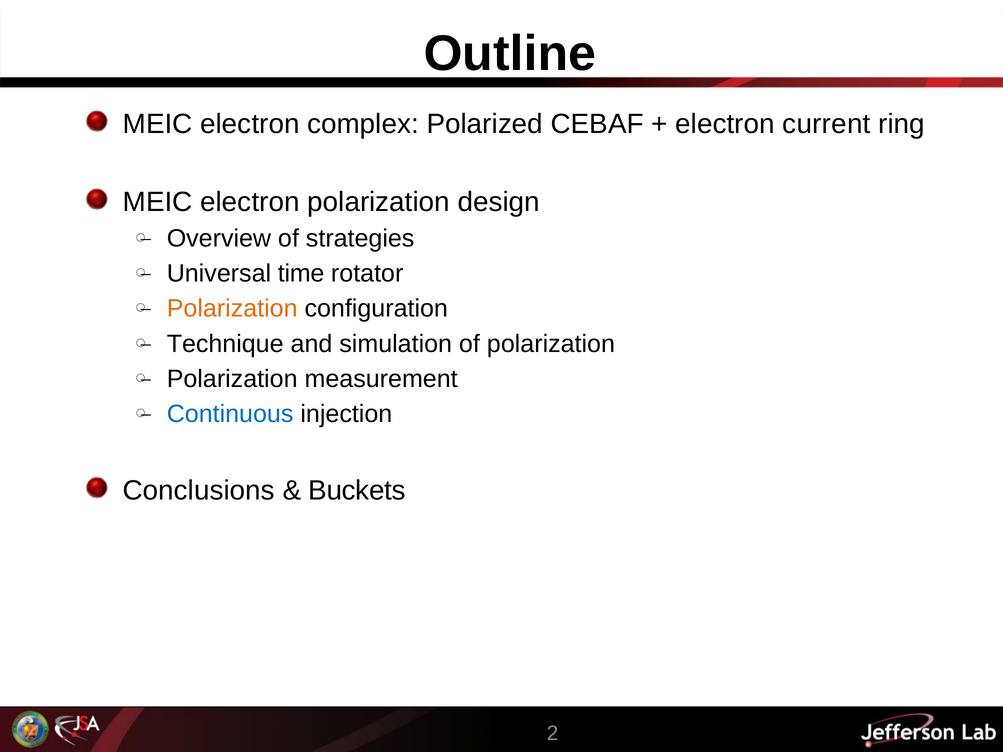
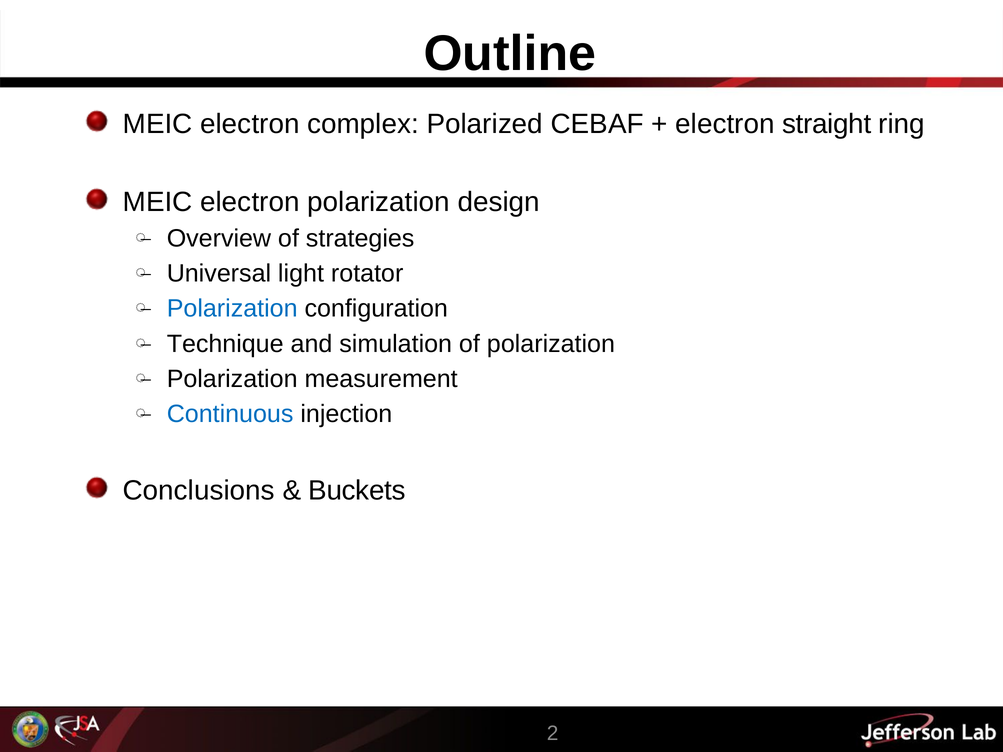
current: current -> straight (827, 124)
time: time -> light (301, 274)
Polarization colour: orange -> blue (232, 309)
